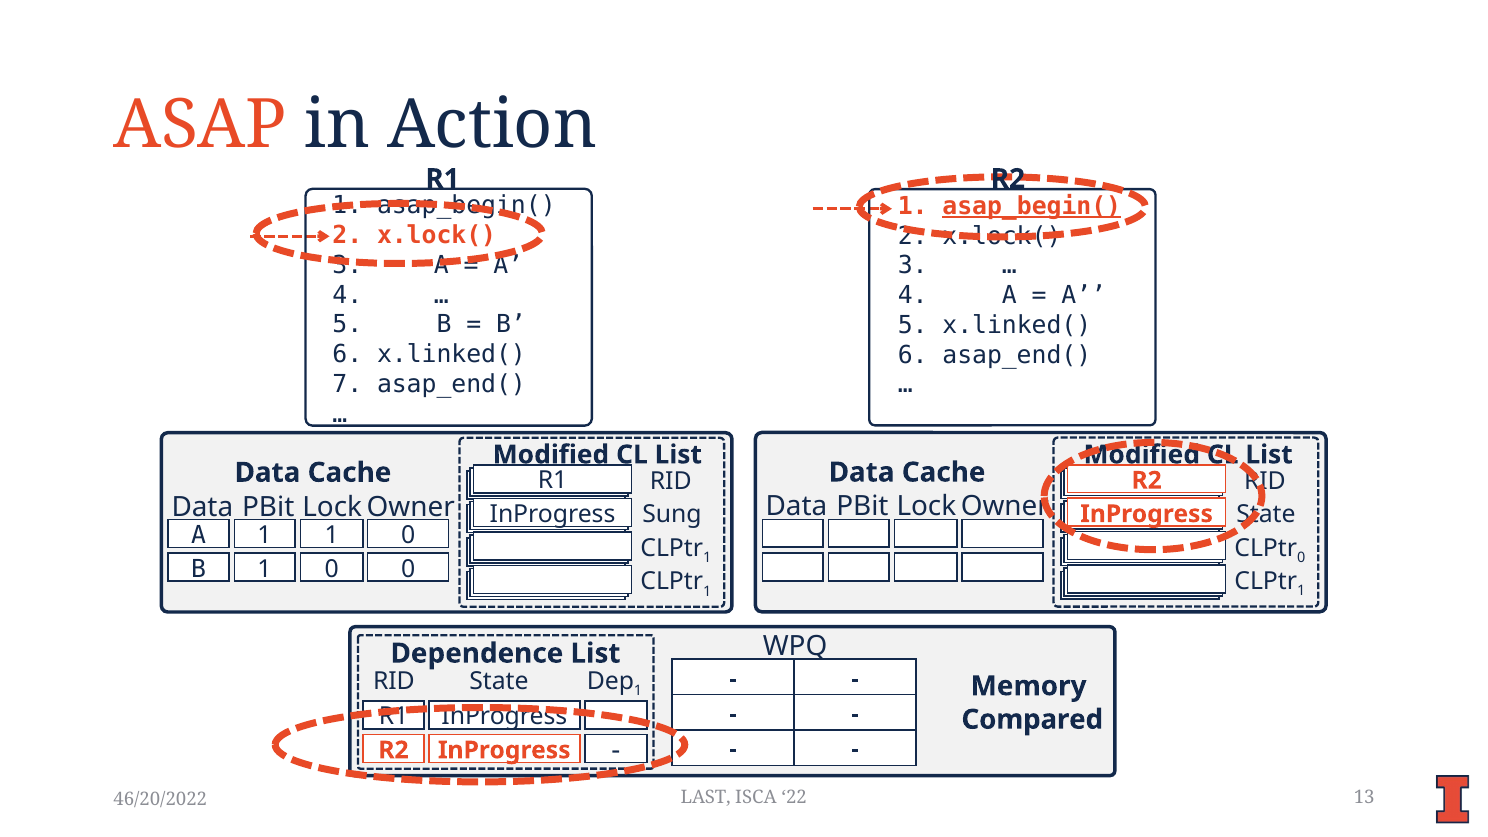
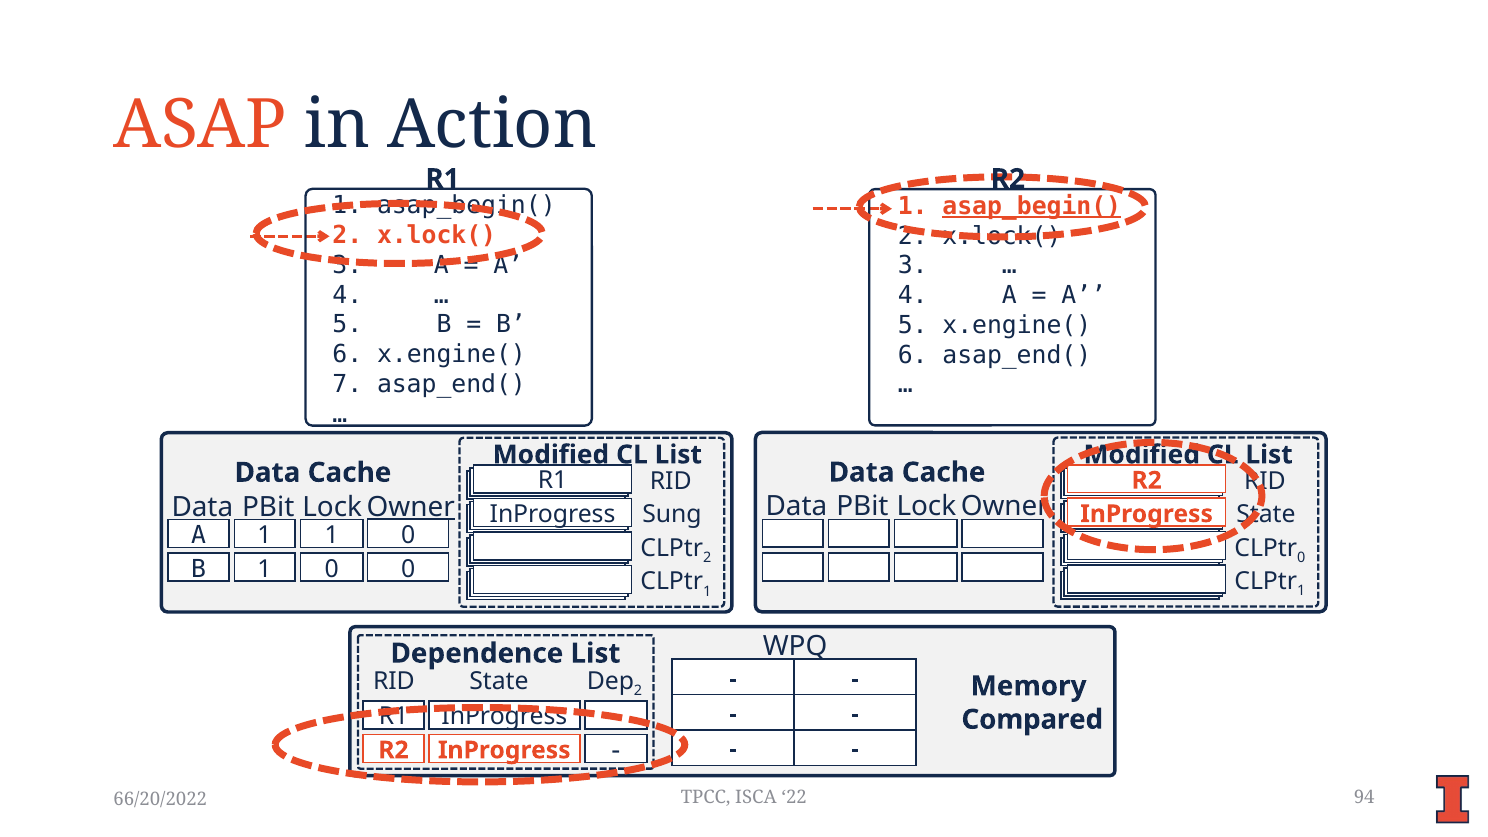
5 x.linked(: x.linked( -> x.engine( (1017, 325)
6 x.linked(: x.linked( -> x.engine( (451, 354)
Owner underline: none -> present (411, 507)
1: 1 -> 2 (707, 558)
1: 1 -> 2 (638, 691)
LAST: LAST -> TPCC (706, 798)
13: 13 -> 94 (1364, 798)
46/20/2022: 46/20/2022 -> 66/20/2022 (160, 799)
